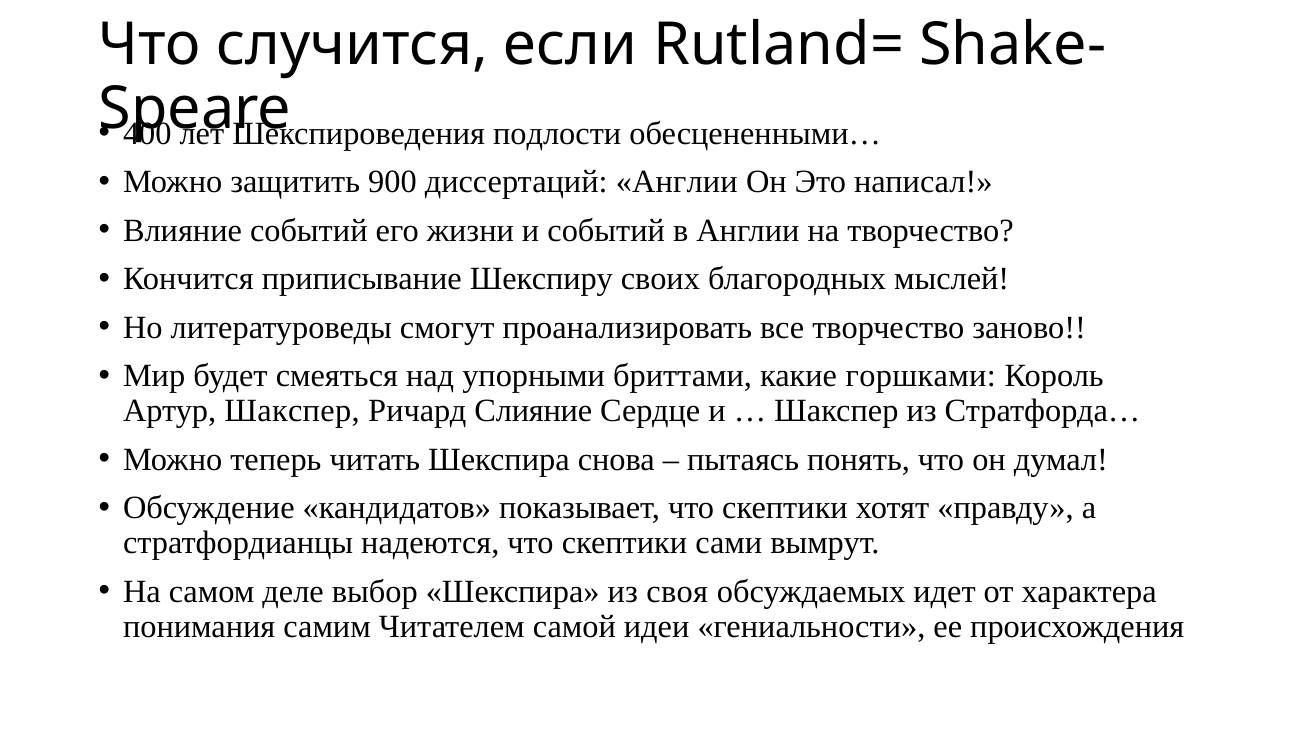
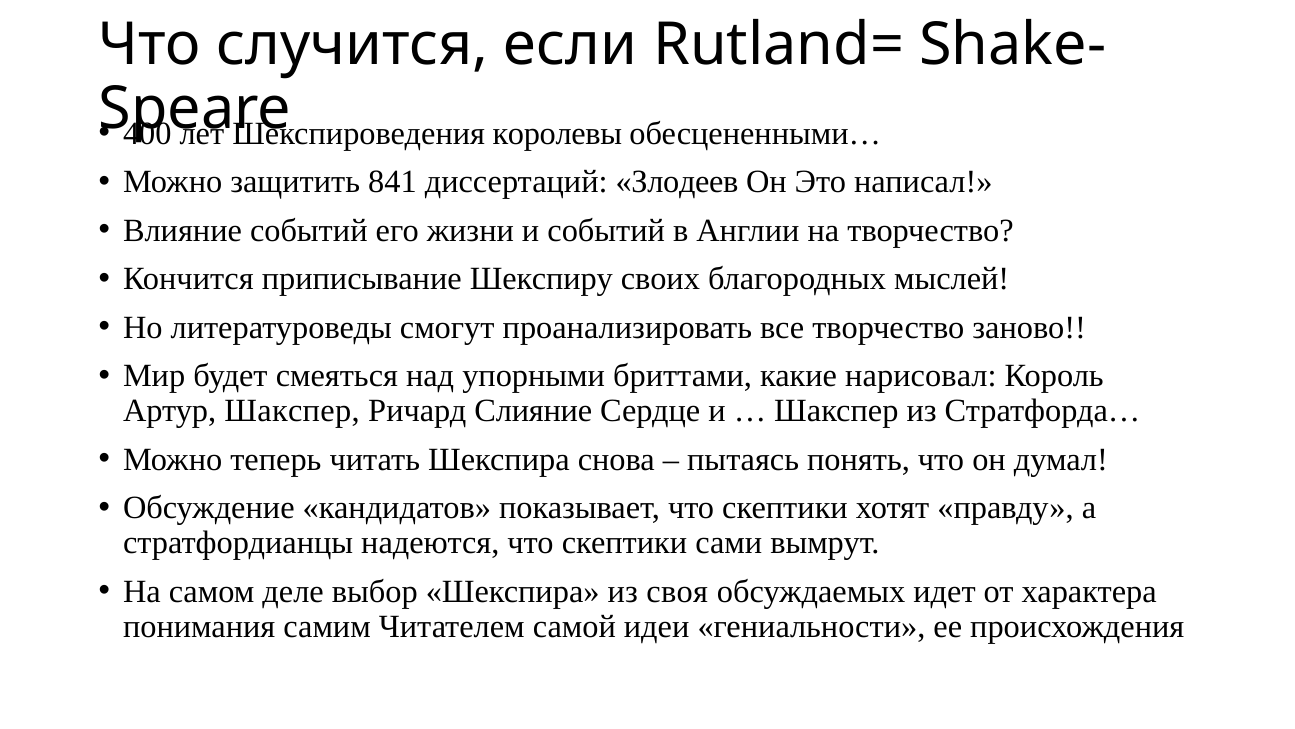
подлости: подлости -> королевы (557, 133)
900: 900 -> 841 (392, 182)
диссертаций Англии: Англии -> Злодеев (677, 182)
горшками: горшками -> нарисовал (921, 376)
